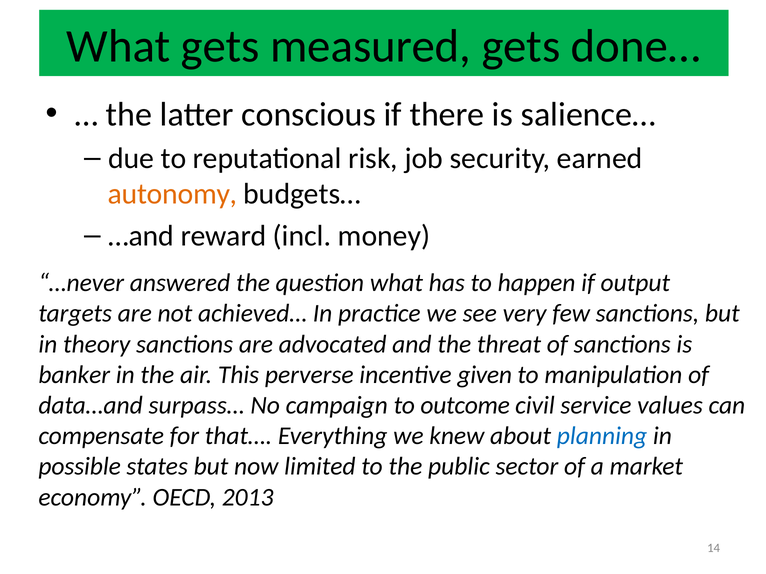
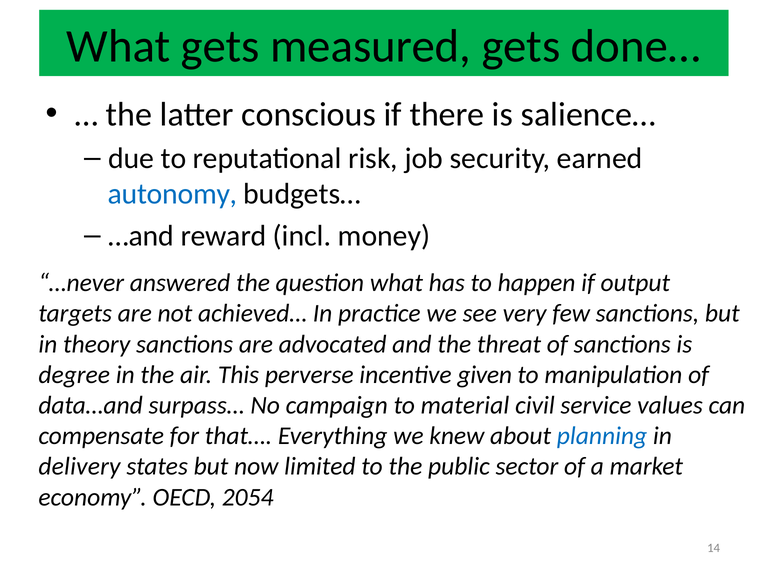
autonomy colour: orange -> blue (173, 194)
banker: banker -> degree (74, 375)
outcome: outcome -> material (465, 406)
possible: possible -> delivery (79, 467)
2013: 2013 -> 2054 (248, 498)
